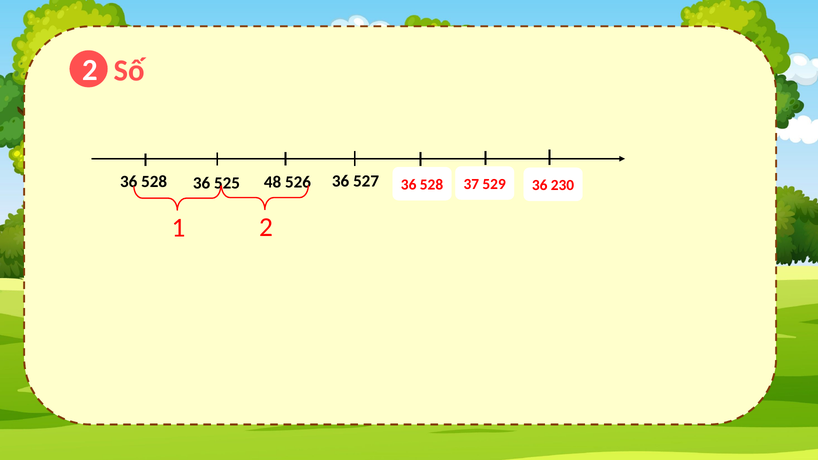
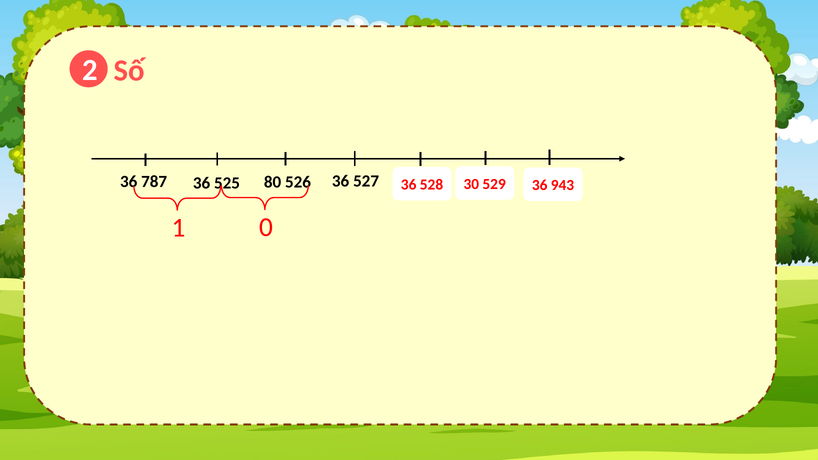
528: 528 -> 787 (154, 182)
48: 48 -> 80 (273, 182)
37: 37 -> 30 (471, 184)
230: 230 -> 943 (562, 185)
1 2: 2 -> 0 (266, 227)
